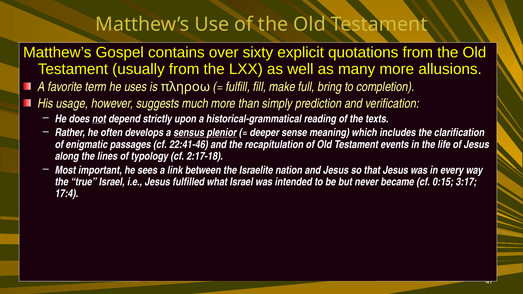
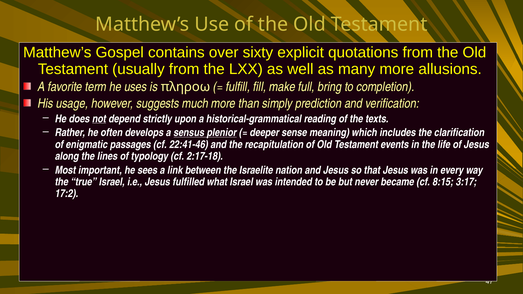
0:15: 0:15 -> 8:15 (443, 182)
17:4: 17:4 -> 17:2 (67, 194)
